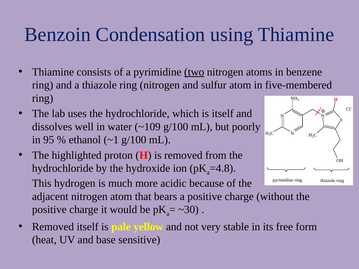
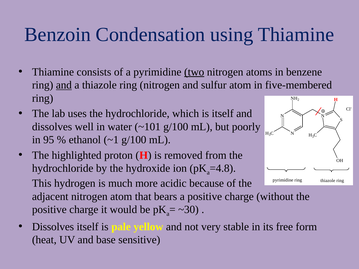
and underline: none -> present (64, 85)
~109: ~109 -> ~101 (148, 127)
Removed: Removed -> Dissolves (53, 227)
